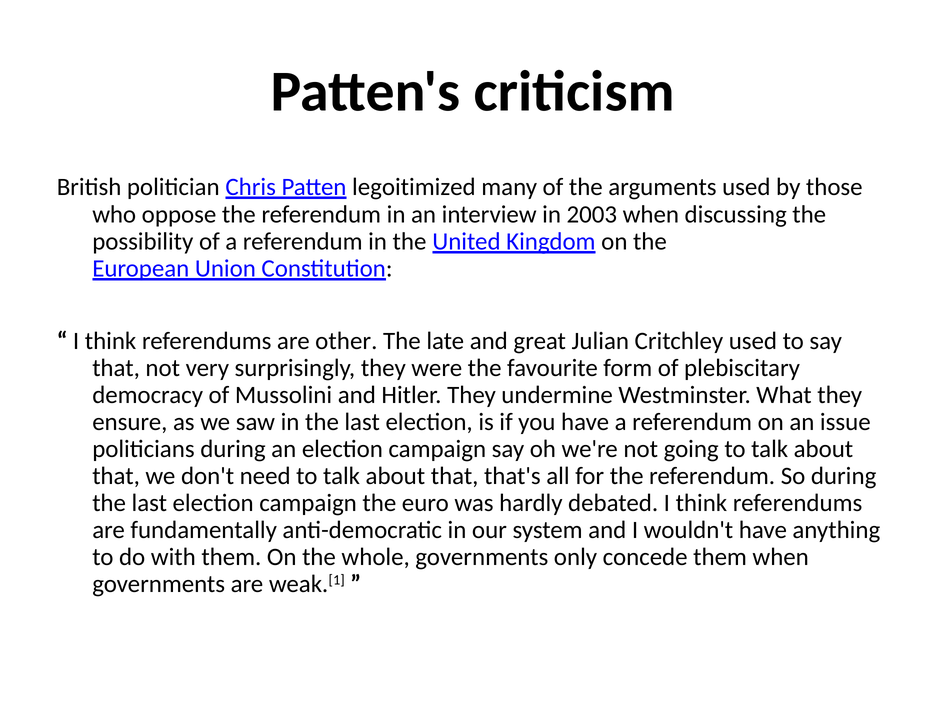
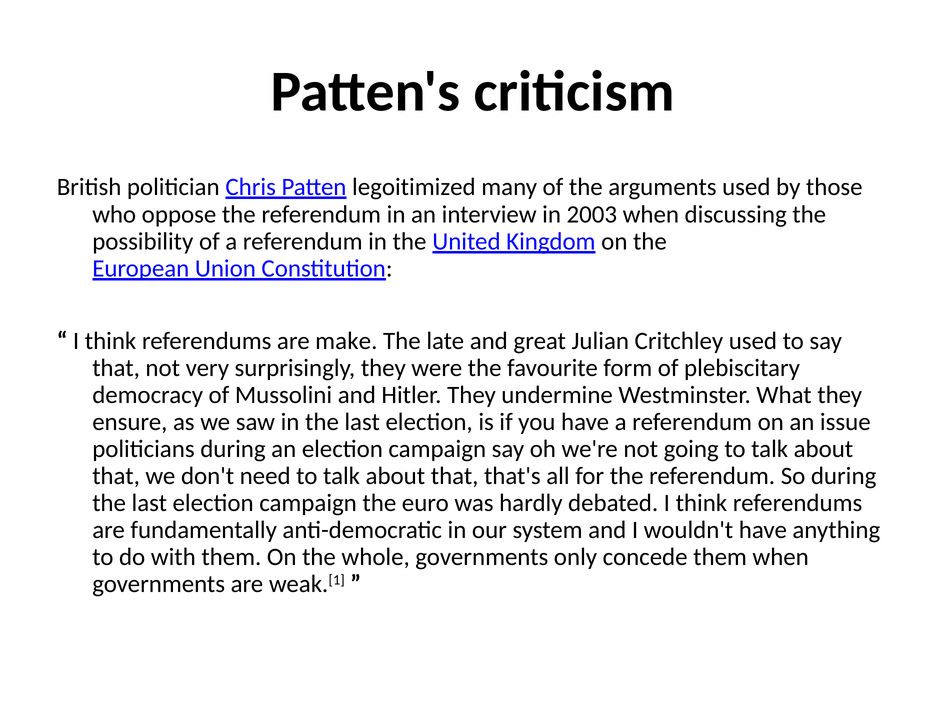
other: other -> make (346, 341)
